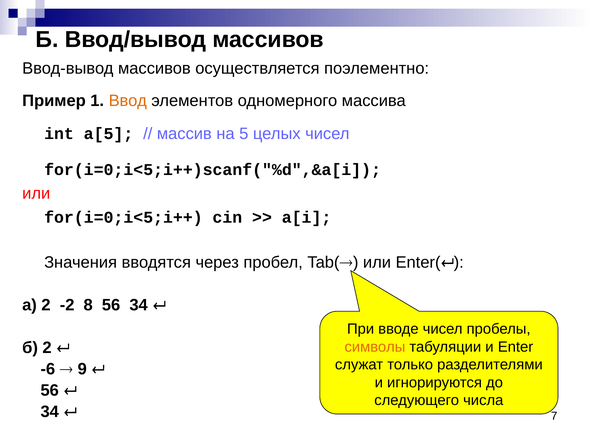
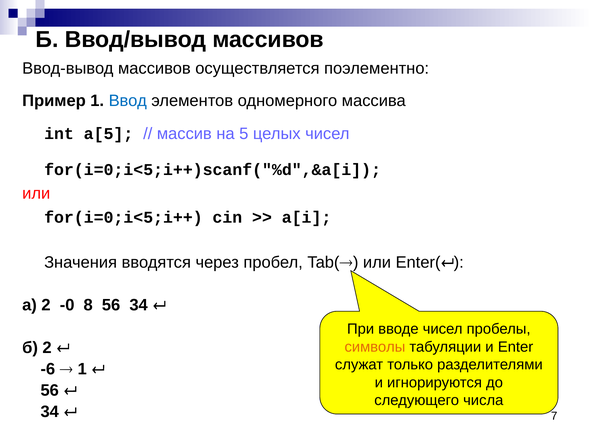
Ввод colour: orange -> blue (128, 101)
-2: -2 -> -0 (67, 305)
9: 9 -> 1 (82, 369)
